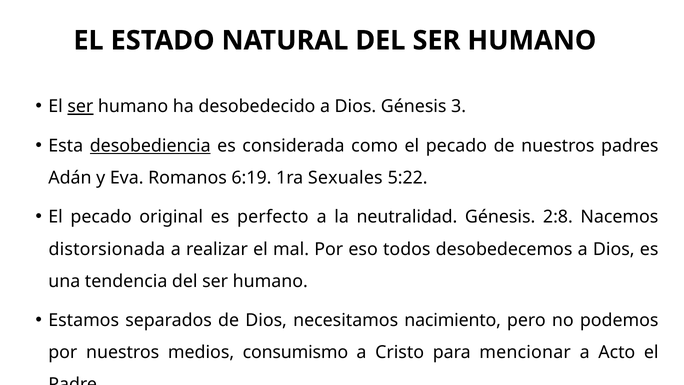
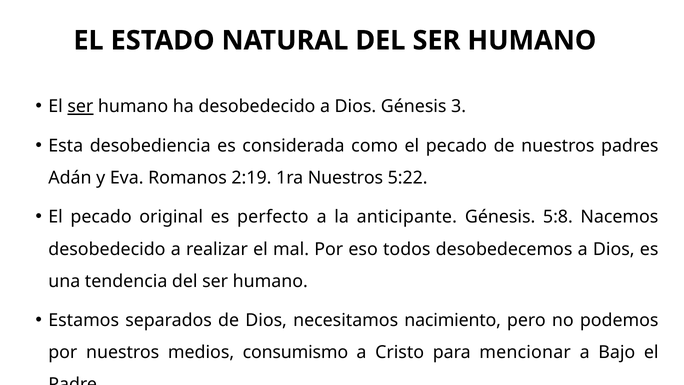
desobediencia underline: present -> none (150, 146)
6:19: 6:19 -> 2:19 (251, 178)
1ra Sexuales: Sexuales -> Nuestros (345, 178)
neutralidad: neutralidad -> anticipante (407, 217)
2:8: 2:8 -> 5:8 (558, 217)
distorsionada: distorsionada -> desobedecido (107, 249)
Acto: Acto -> Bajo (617, 352)
